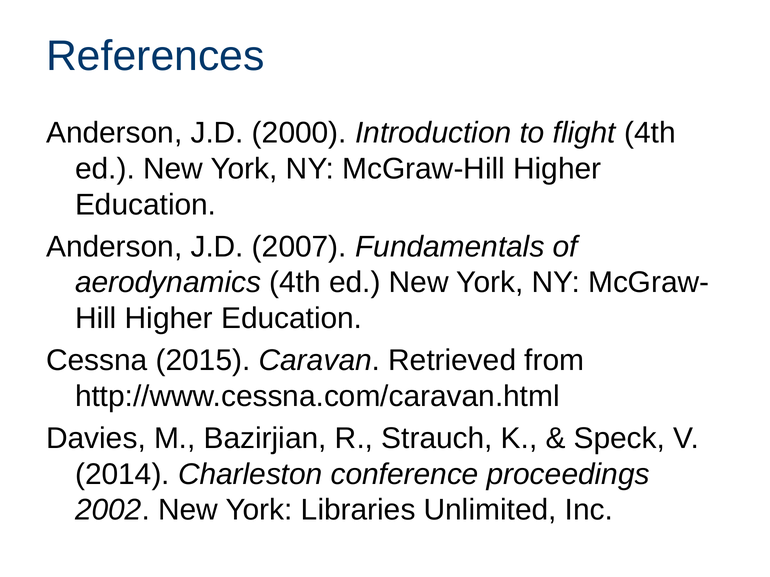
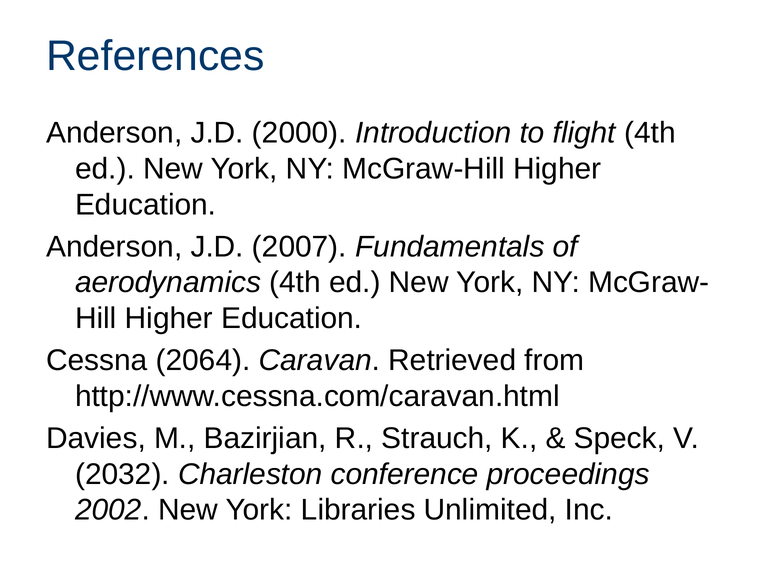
2015: 2015 -> 2064 (203, 361)
2014: 2014 -> 2032 (122, 475)
